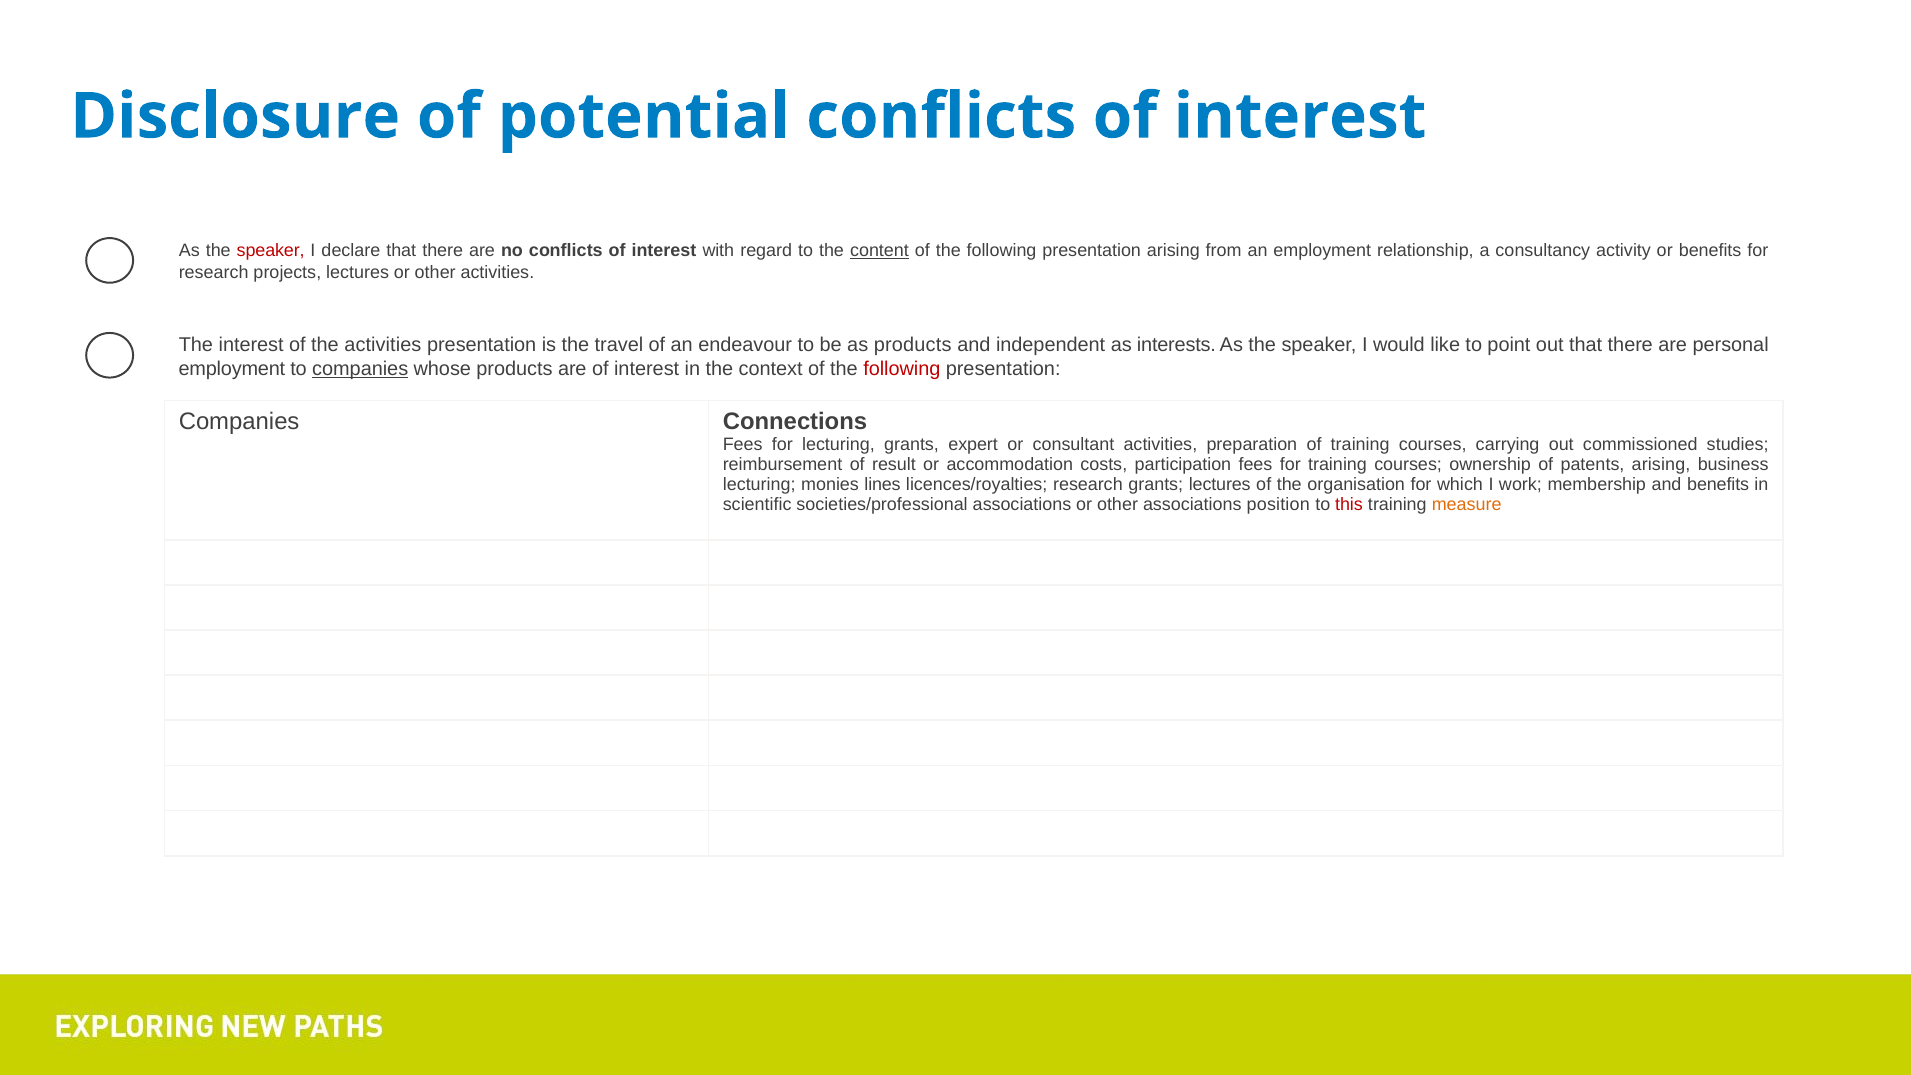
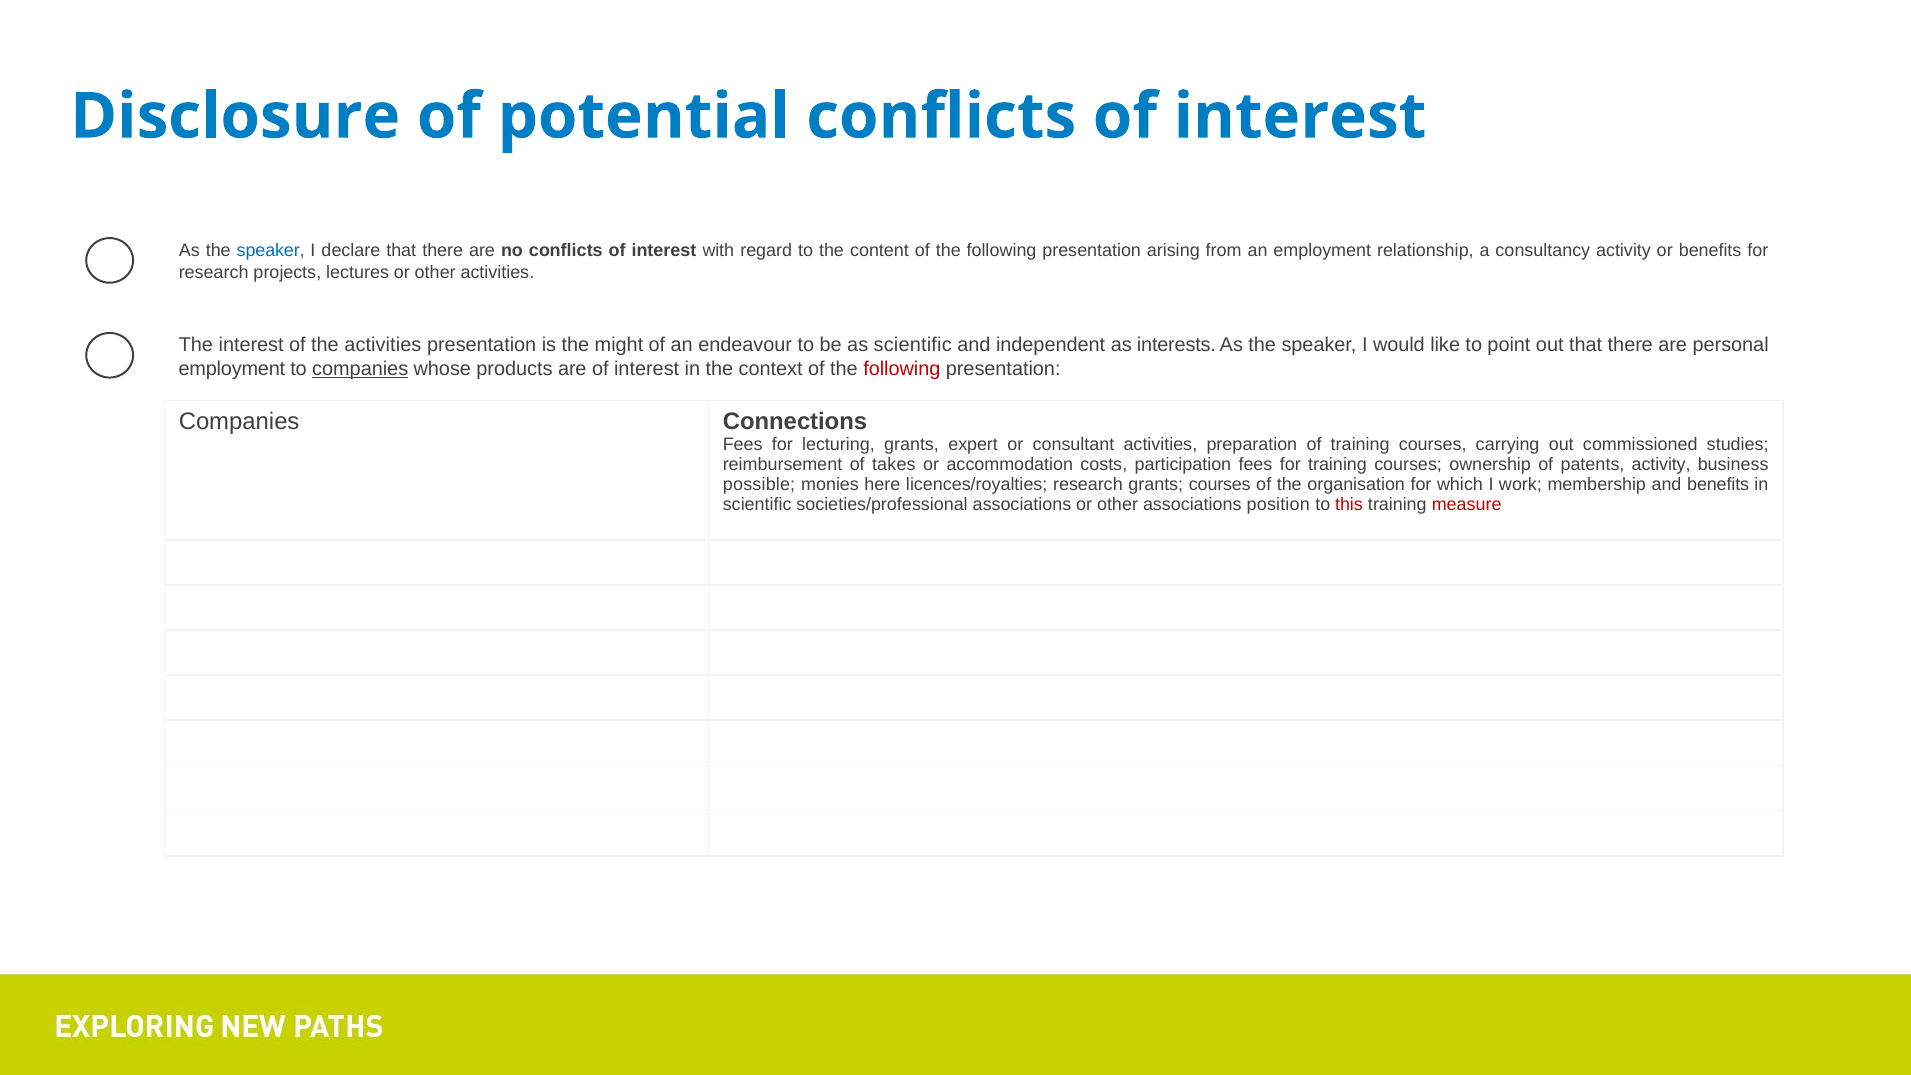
speaker colour: red -> blue (271, 251)
content underline: present -> none (879, 251)
travel: travel -> might (619, 345)
as products: products -> scientific (913, 345)
result: result -> takes (894, 465)
patents arising: arising -> activity (1661, 465)
lecturing: lecturing -> possible (759, 485)
lines: lines -> here (882, 485)
grants lectures: lectures -> courses (1220, 485)
measure colour: orange -> red (1467, 505)
